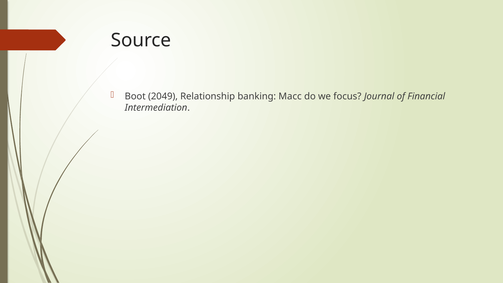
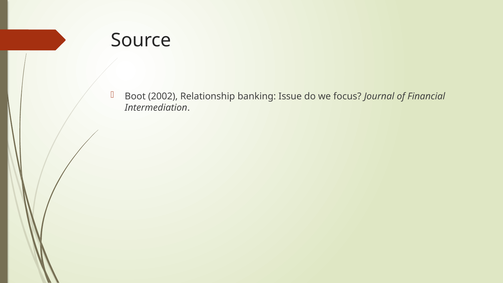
2049: 2049 -> 2002 (163, 96)
Macc: Macc -> Issue (290, 96)
